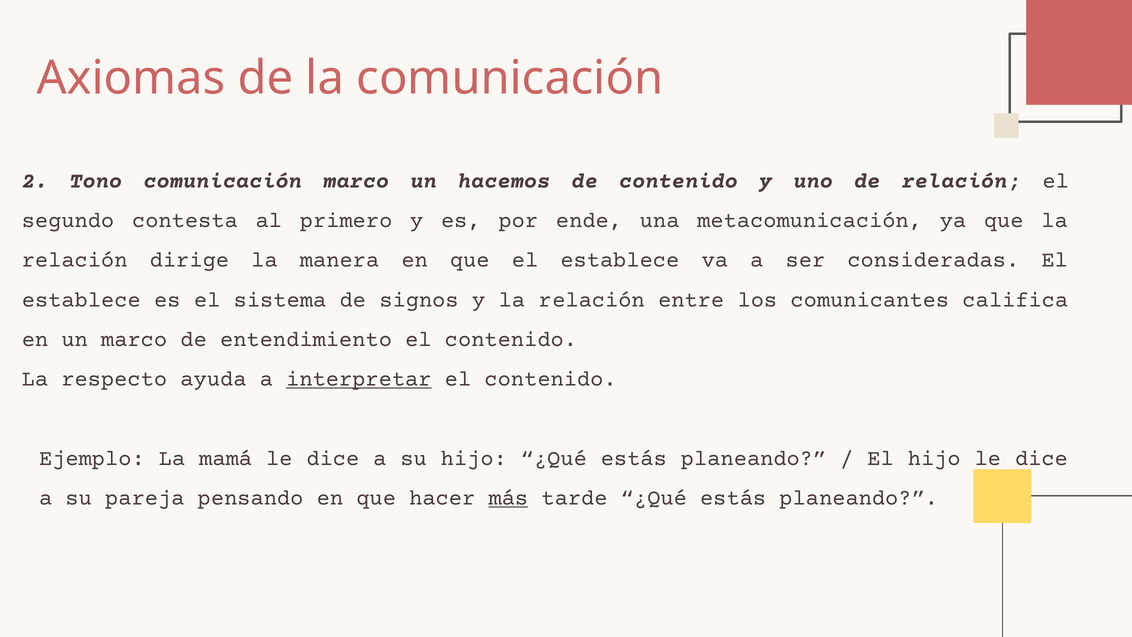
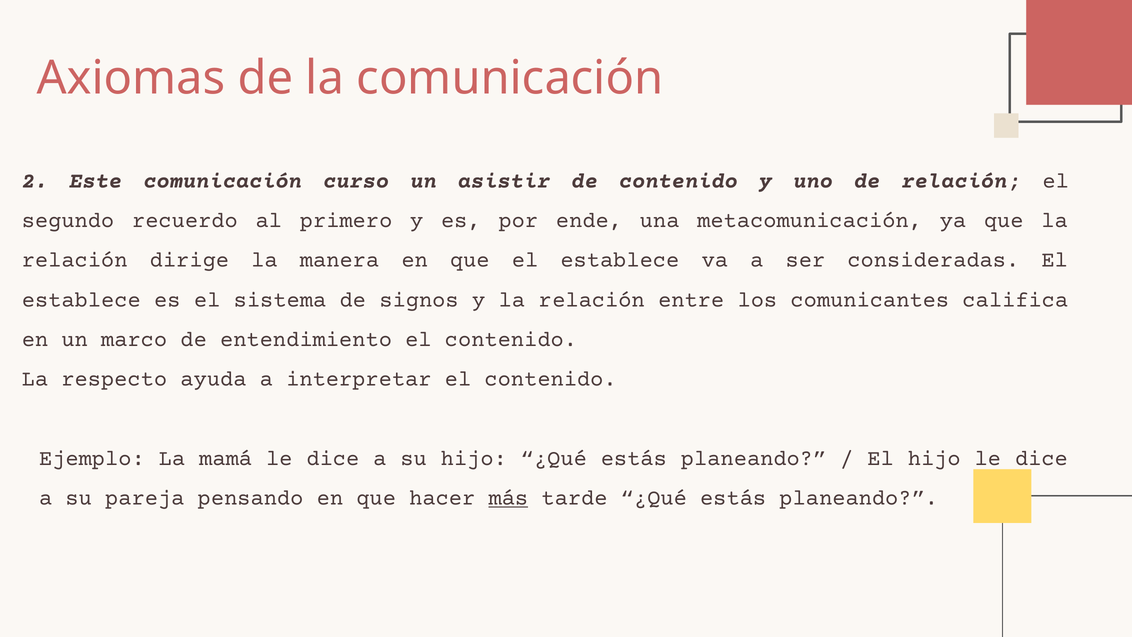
Tono: Tono -> Este (96, 180)
comunicación marco: marco -> curso (356, 180)
hacemos: hacemos -> asistir (504, 180)
contesta: contesta -> recuerdo (185, 220)
interpretar underline: present -> none (359, 378)
